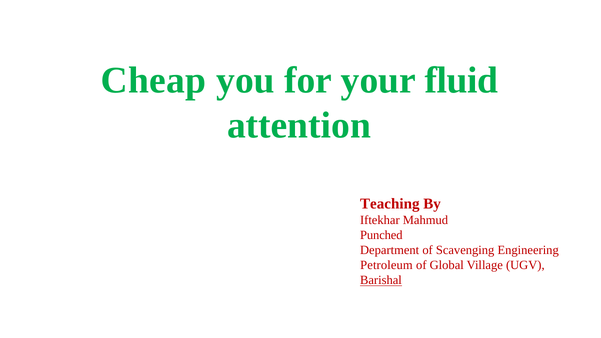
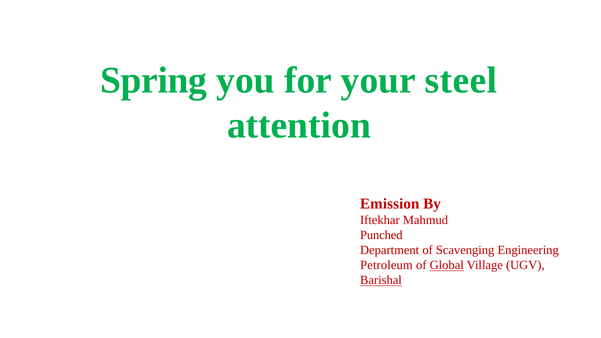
Cheap: Cheap -> Spring (154, 80)
fluid: fluid -> steel (461, 80)
Teaching: Teaching -> Emission (390, 204)
Global underline: none -> present (447, 265)
